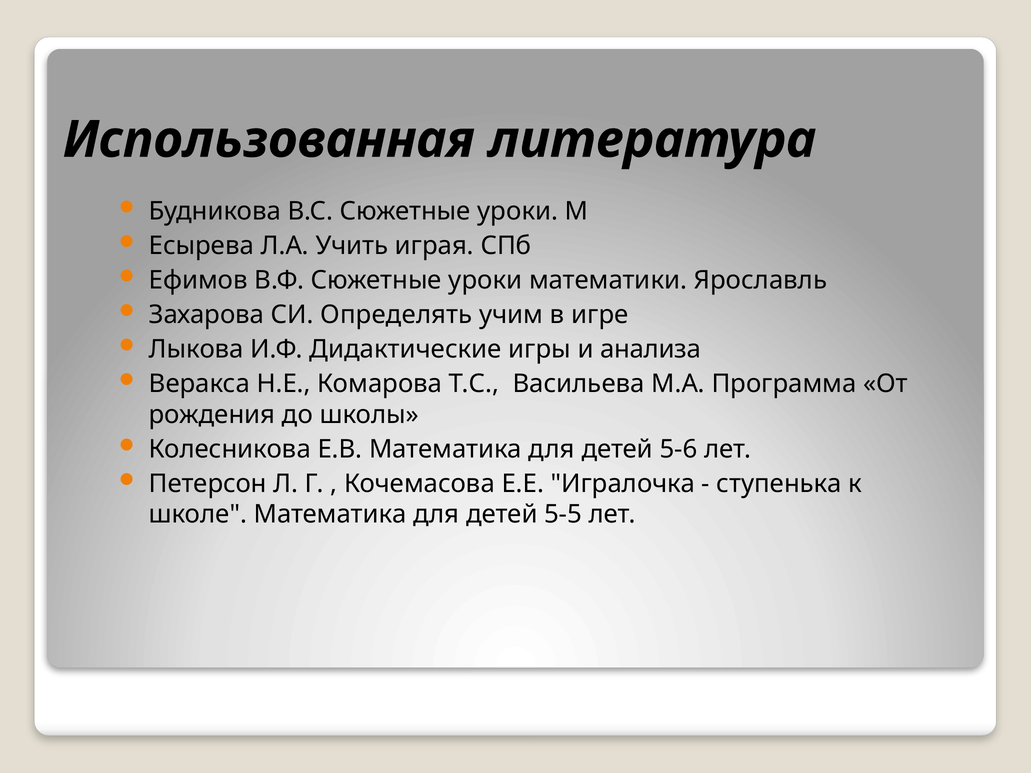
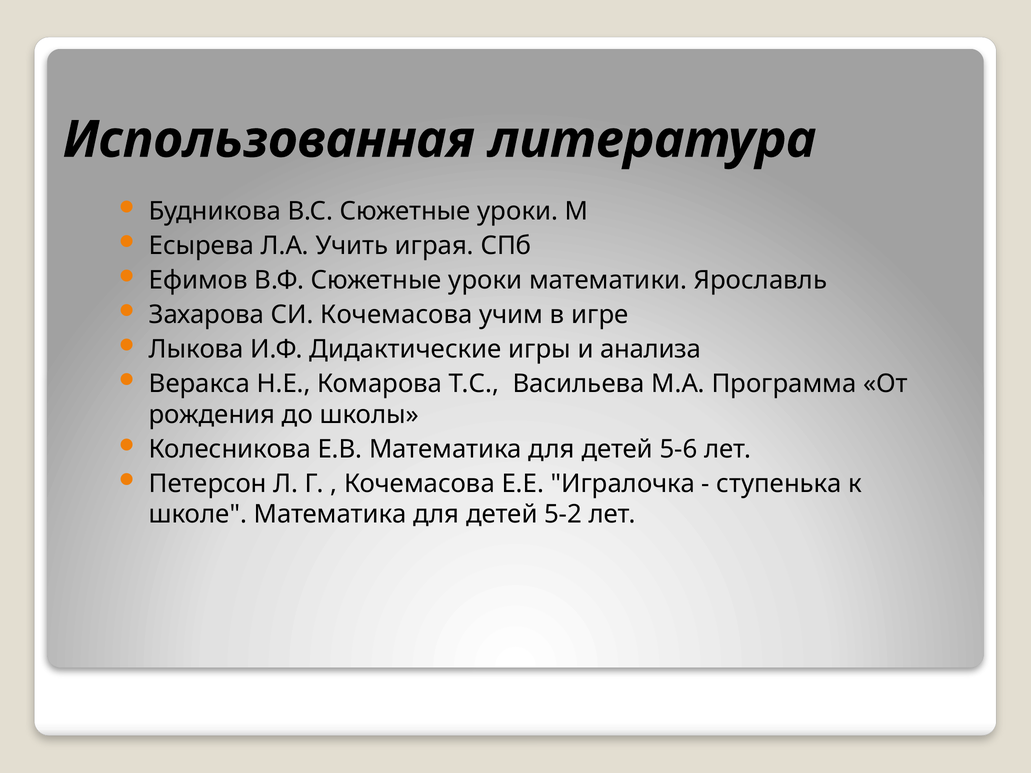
СИ Определять: Определять -> Кочемасова (396, 315)
5-5: 5-5 -> 5-2 (563, 515)
